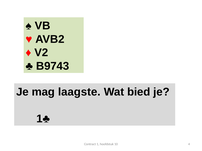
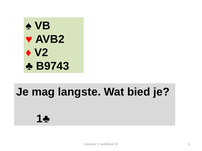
laagste: laagste -> langste (79, 92)
